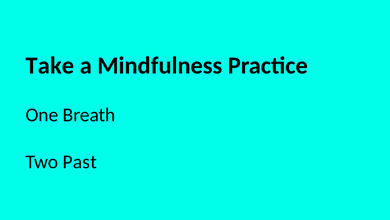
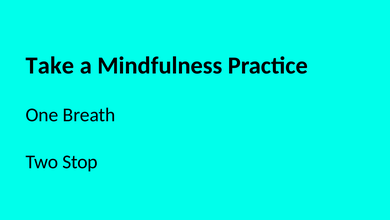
Past: Past -> Stop (80, 161)
